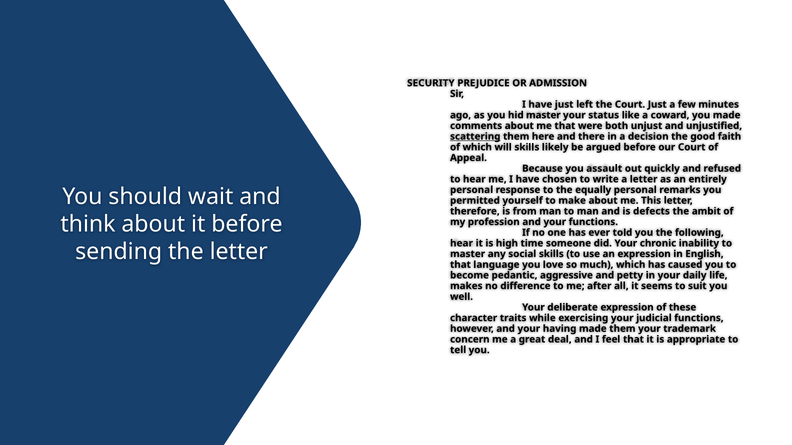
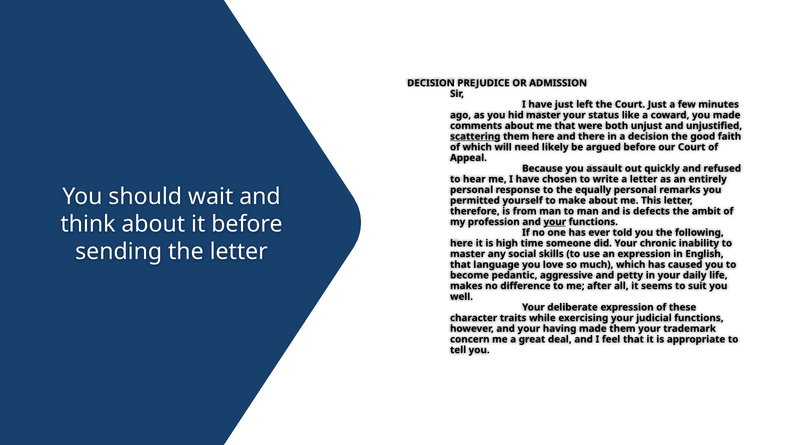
SECURITY: SECURITY -> DECISION (431, 83)
will skills: skills -> need (527, 147)
your underline: none -> present (555, 222)
hear: hear -> here (462, 243)
